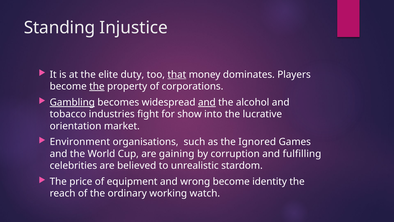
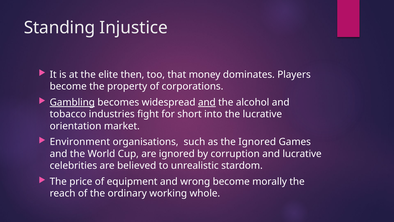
duty: duty -> then (132, 74)
that underline: present -> none (177, 74)
the underline: present -> none (97, 86)
show: show -> short (190, 114)
are gaining: gaining -> ignored (177, 154)
and fulfilling: fulfilling -> lucrative (302, 154)
identity: identity -> morally (270, 181)
watch: watch -> whole (205, 193)
